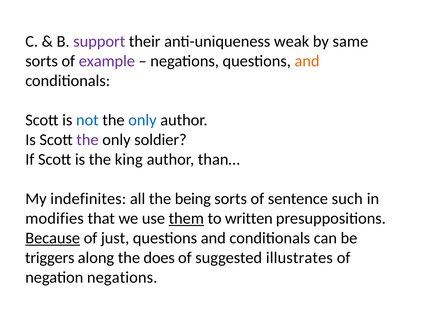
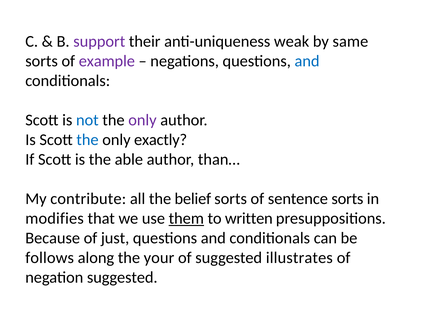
and colour: orange -> blue (307, 61)
only colour: blue -> purple (142, 120)
the colour: purple -> blue (87, 140)
soldier: soldier -> exactly (161, 140)
king: king -> able (129, 159)
indefinites: indefinites -> contribute (88, 199)
being: being -> belief (193, 199)
sentence such: such -> sorts (347, 199)
Because underline: present -> none (53, 238)
triggers: triggers -> follows (50, 258)
does: does -> your (159, 258)
negation negations: negations -> suggested (122, 277)
